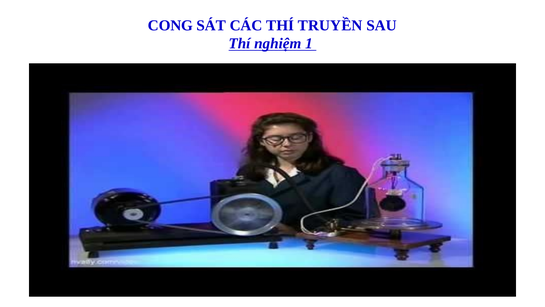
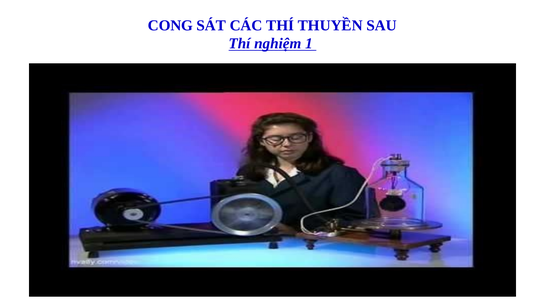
TRUYỀN: TRUYỀN -> THUYỀN (330, 25)
